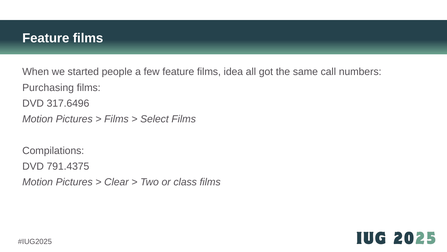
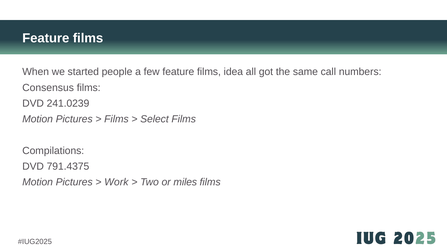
Purchasing: Purchasing -> Consensus (48, 87)
317.6496: 317.6496 -> 241.0239 (68, 103)
Clear: Clear -> Work (116, 182)
class: class -> miles (185, 182)
